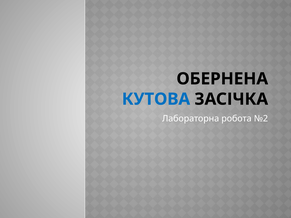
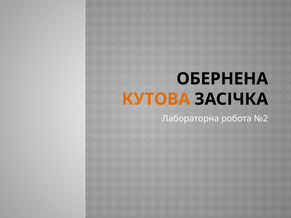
КУТОВА colour: blue -> orange (156, 99)
